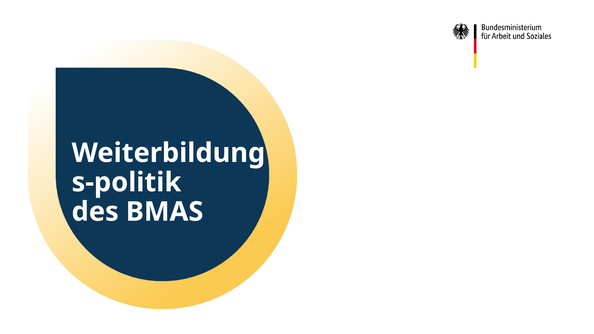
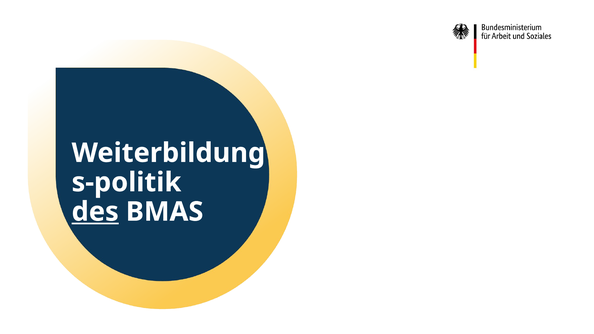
des underline: none -> present (95, 212)
